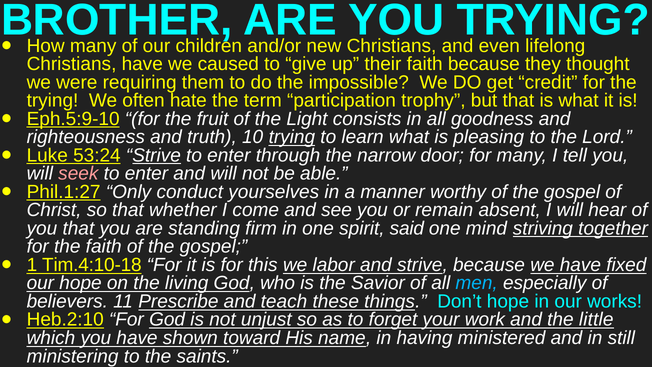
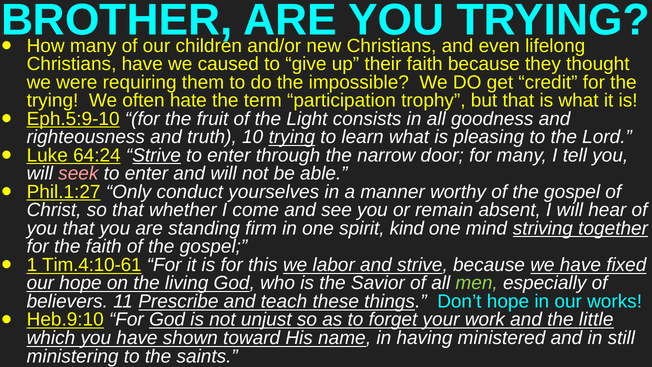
53:24: 53:24 -> 64:24 (97, 155)
said: said -> kind (407, 228)
Tim.4:10-18: Tim.4:10-18 -> Tim.4:10-61 (92, 265)
men colour: light blue -> light green (477, 283)
Heb.2:10: Heb.2:10 -> Heb.9:10 (65, 319)
